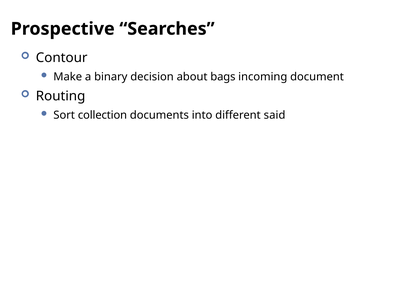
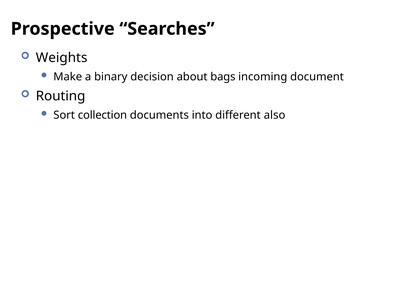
Contour: Contour -> Weights (62, 58)
said: said -> also (275, 115)
